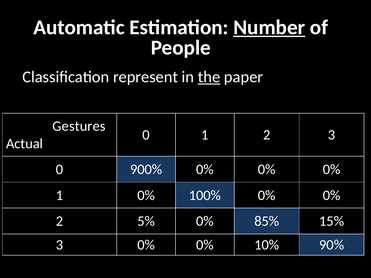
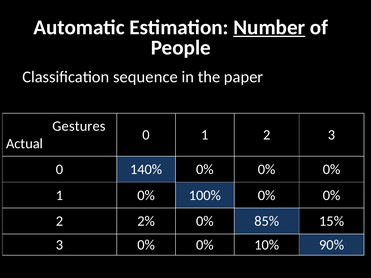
represent: represent -> sequence (145, 77)
the underline: present -> none (209, 77)
900%: 900% -> 140% (146, 170)
5%: 5% -> 2% (146, 221)
